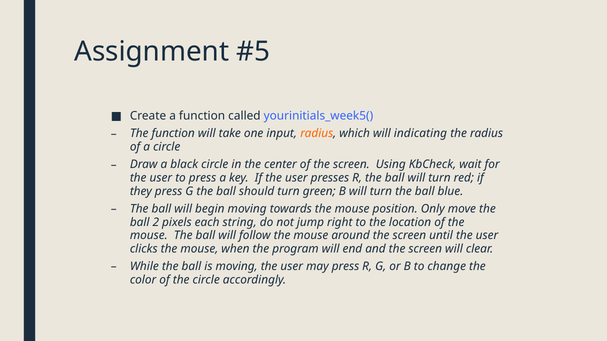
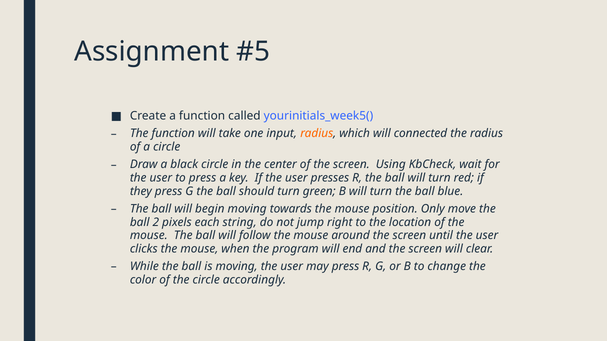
indicating: indicating -> connected (420, 134)
